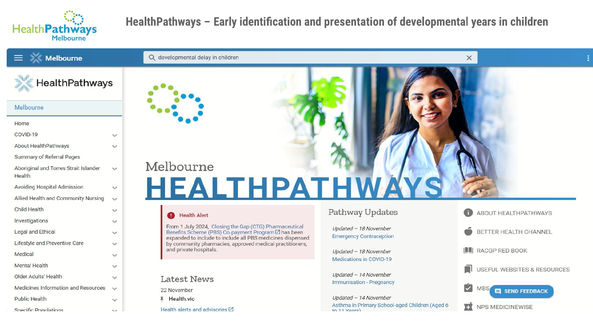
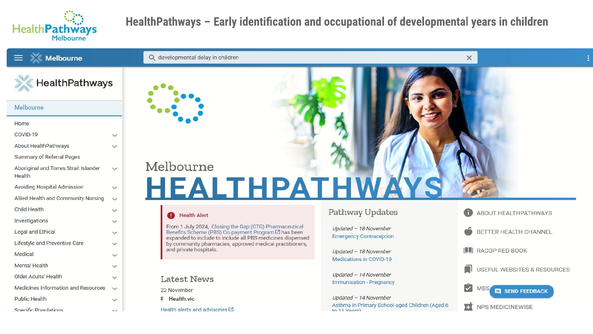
presentation: presentation -> occupational (354, 22)
